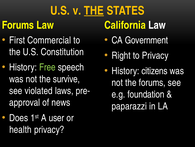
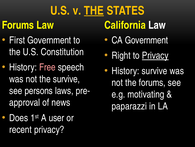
First Commercial: Commercial -> Government (49, 40)
Privacy underline: none -> present (155, 55)
Free colour: light green -> pink (47, 67)
History citizens: citizens -> survive (154, 71)
violated: violated -> persons (39, 90)
foundation: foundation -> motivating (146, 94)
health: health -> recent (20, 129)
